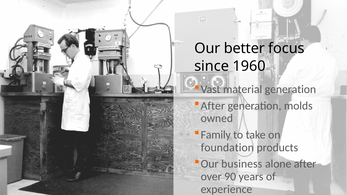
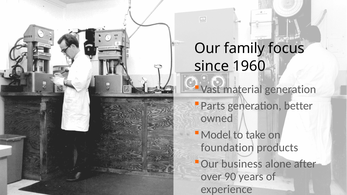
better: better -> family (244, 48)
After: After -> Parts (213, 106)
molds: molds -> better (298, 106)
Family: Family -> Model (216, 135)
